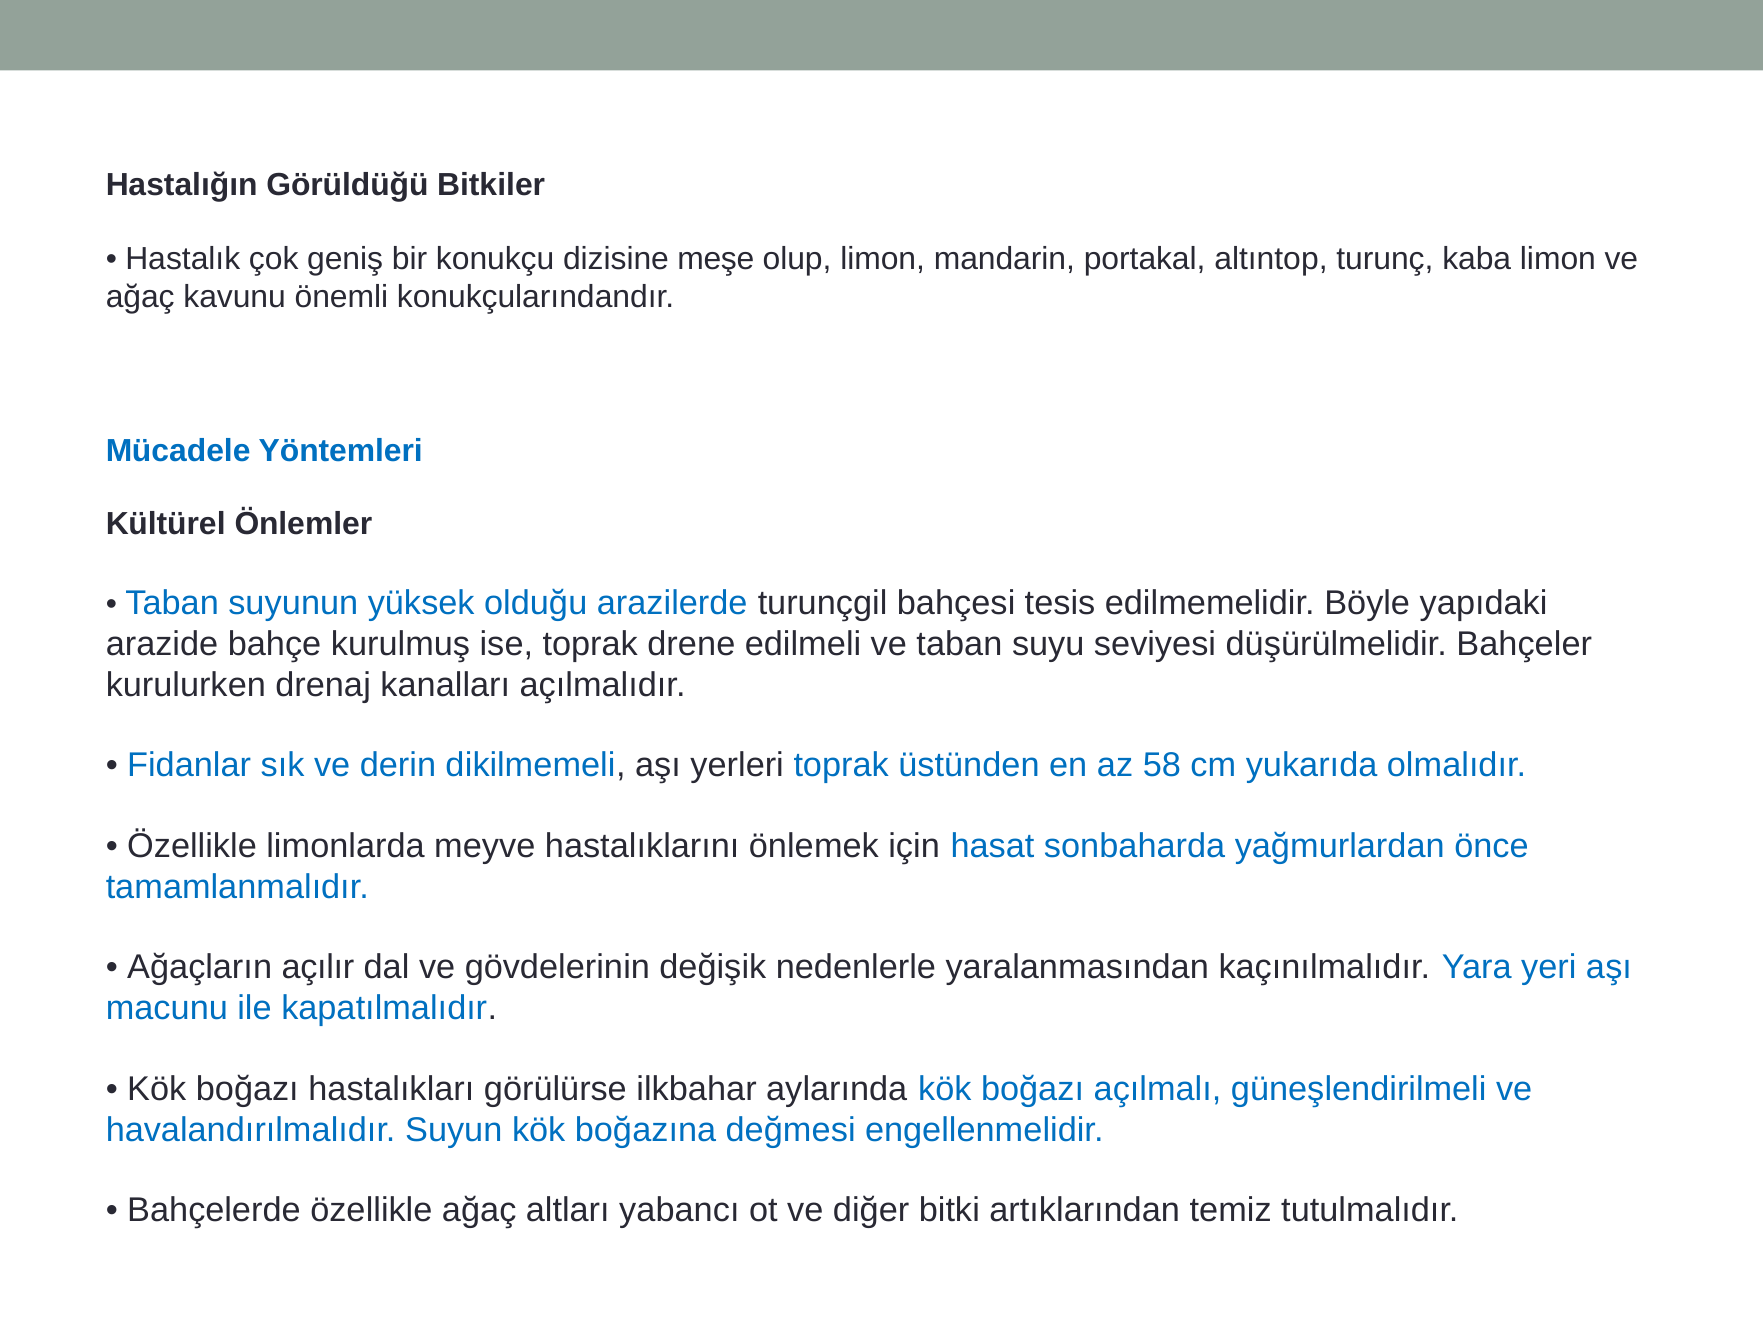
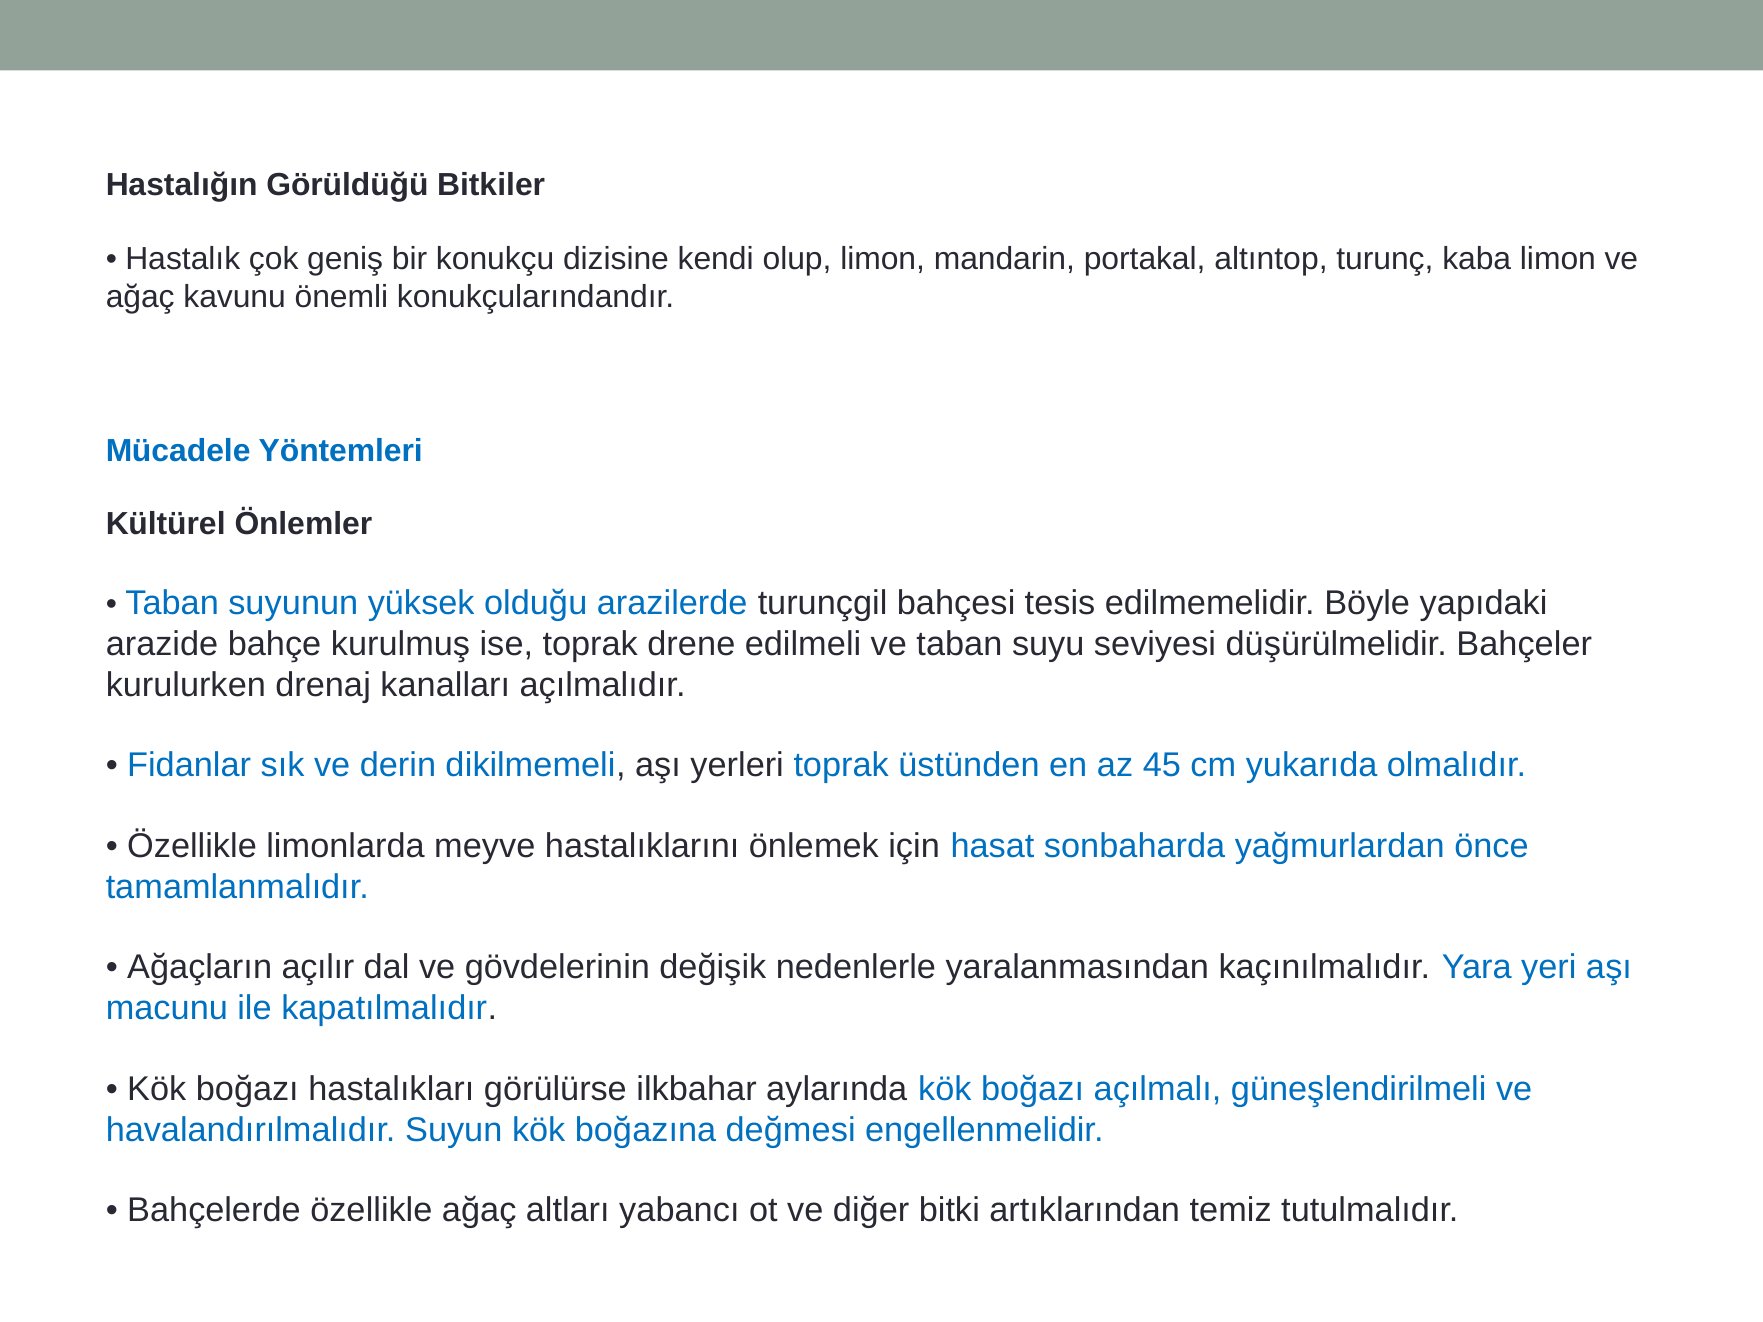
meşe: meşe -> kendi (716, 259)
58: 58 -> 45 (1162, 766)
